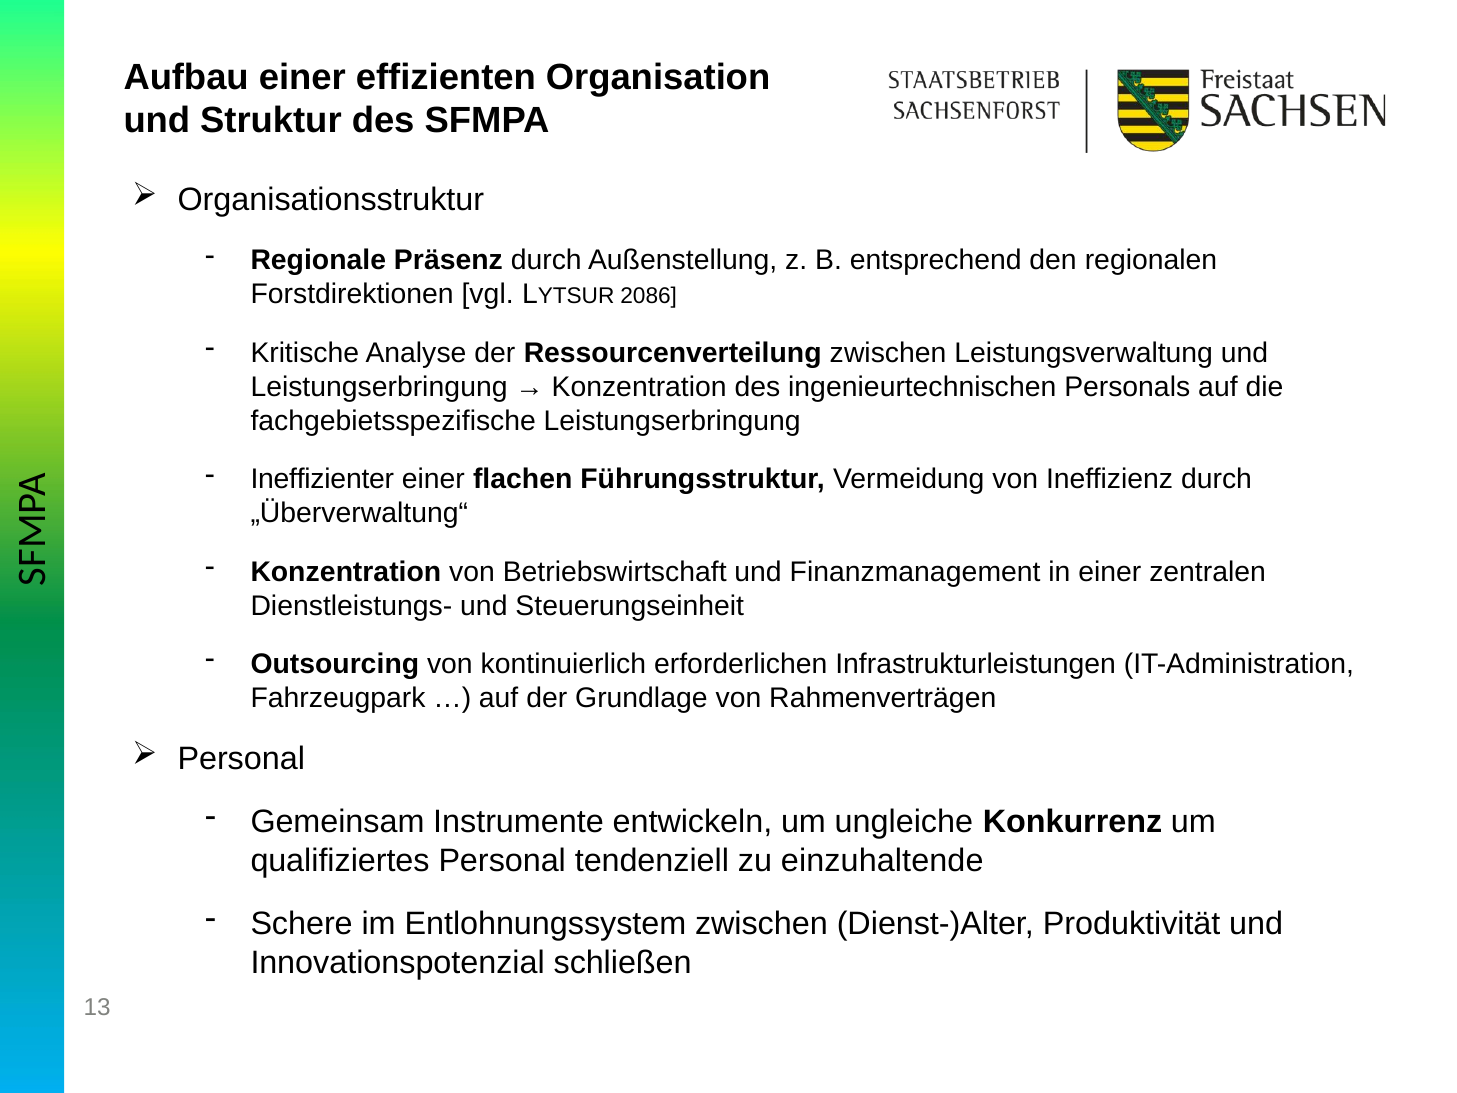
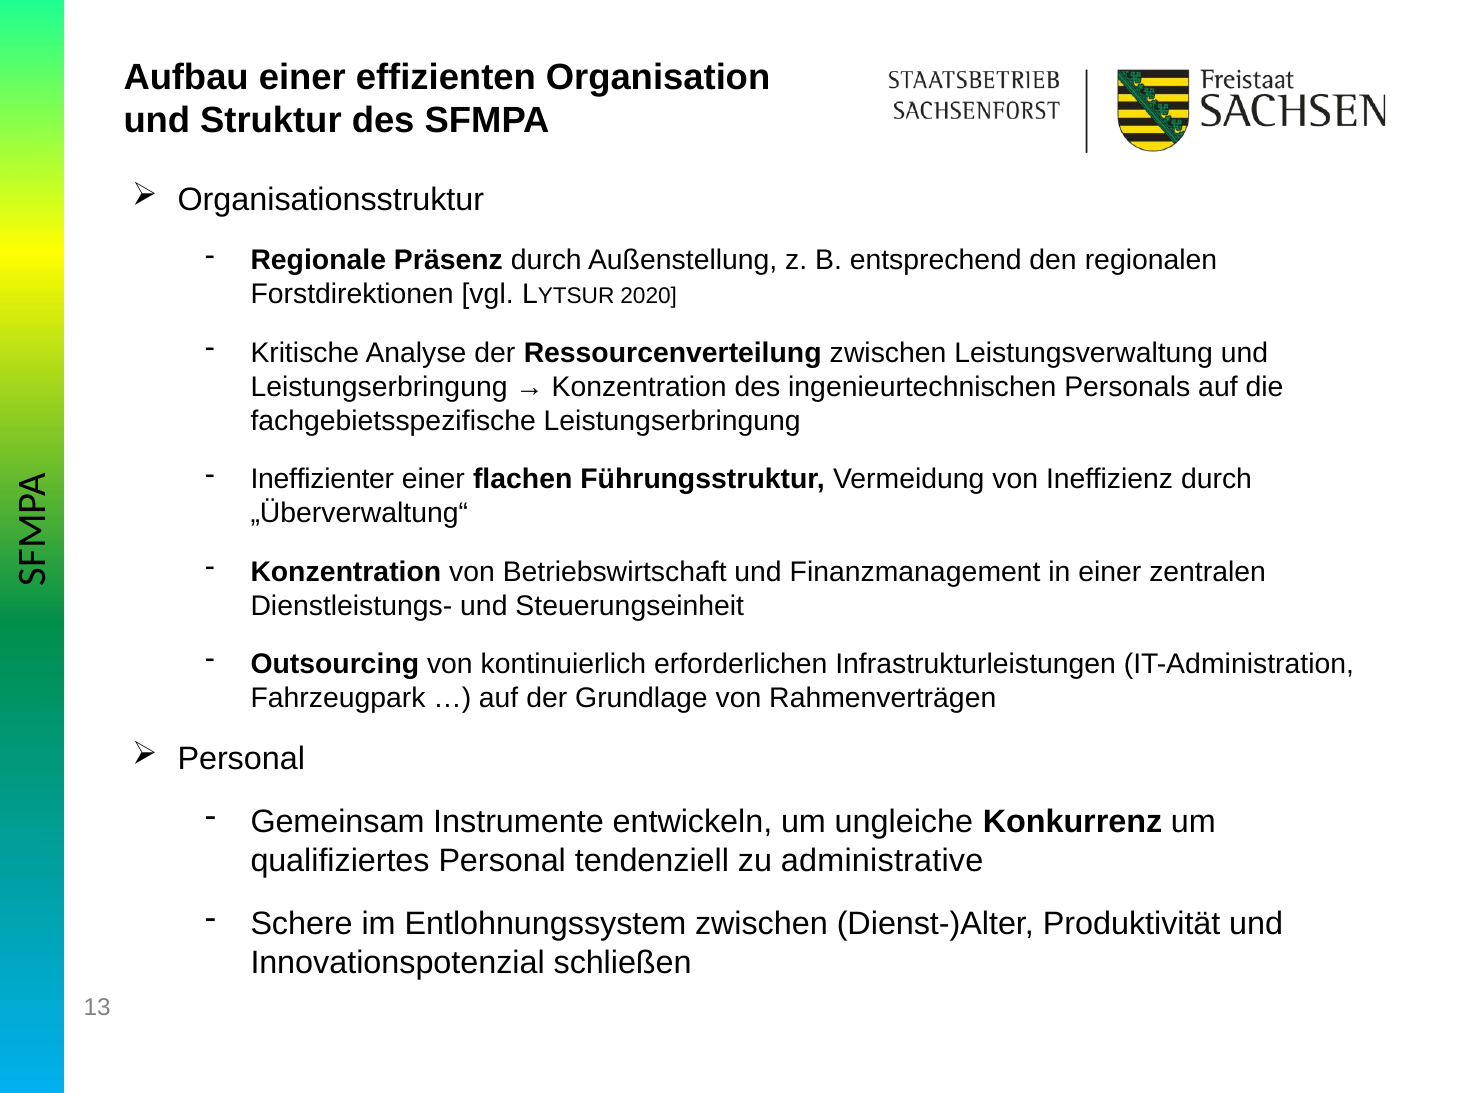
2086: 2086 -> 2020 (649, 296)
einzuhaltende: einzuhaltende -> administrative (882, 861)
